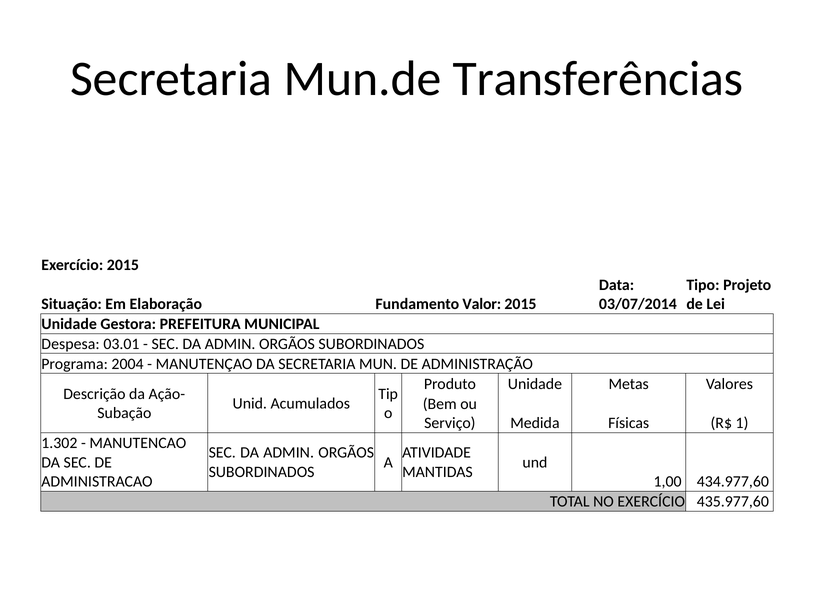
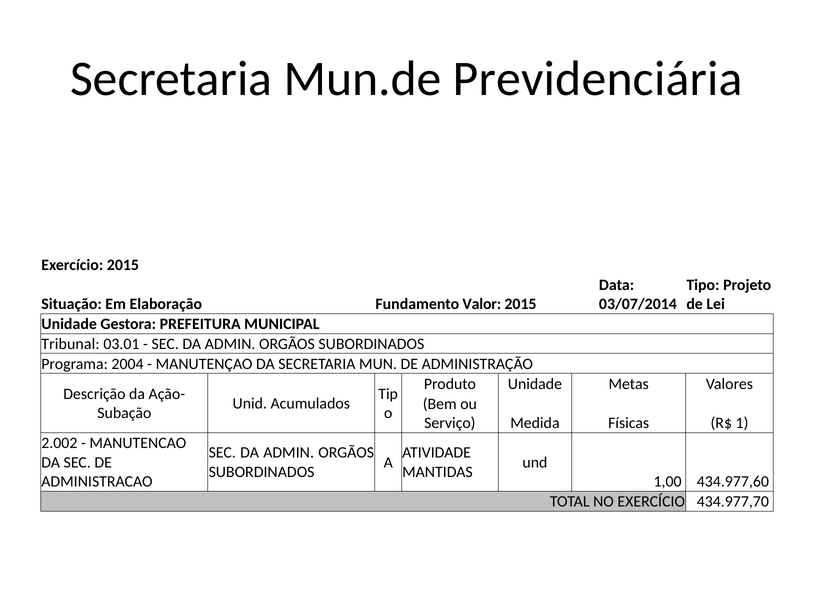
Transferências: Transferências -> Previdenciária (598, 79)
Despesa: Despesa -> Tribunal (70, 344)
1.302: 1.302 -> 2.002 (59, 443)
435.977,60: 435.977,60 -> 434.977,70 (733, 501)
